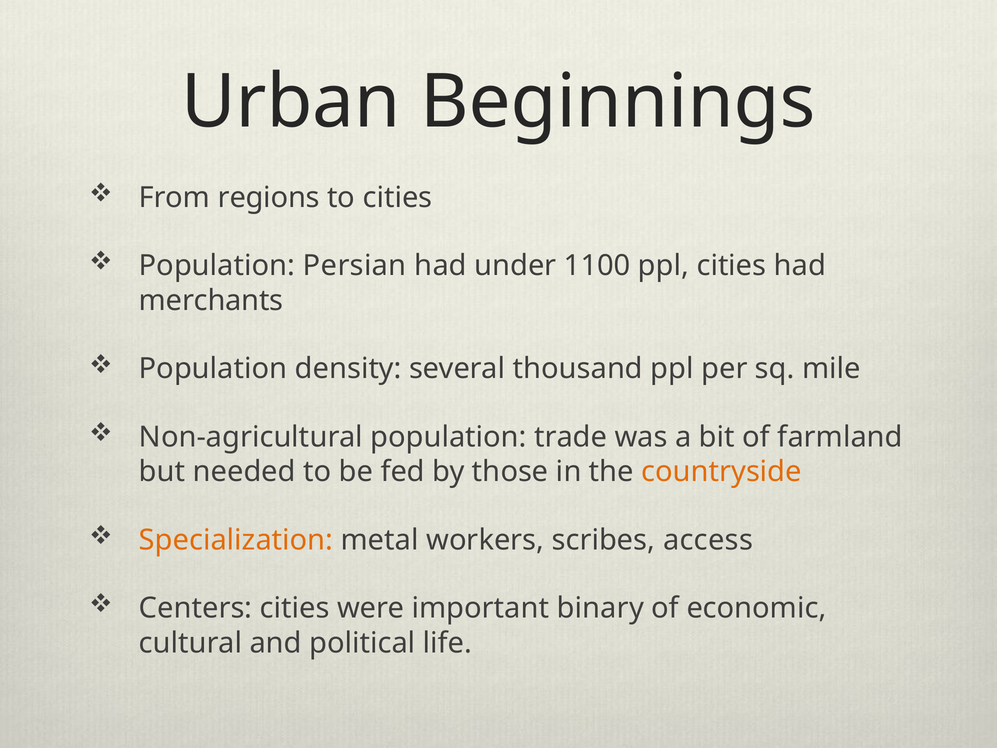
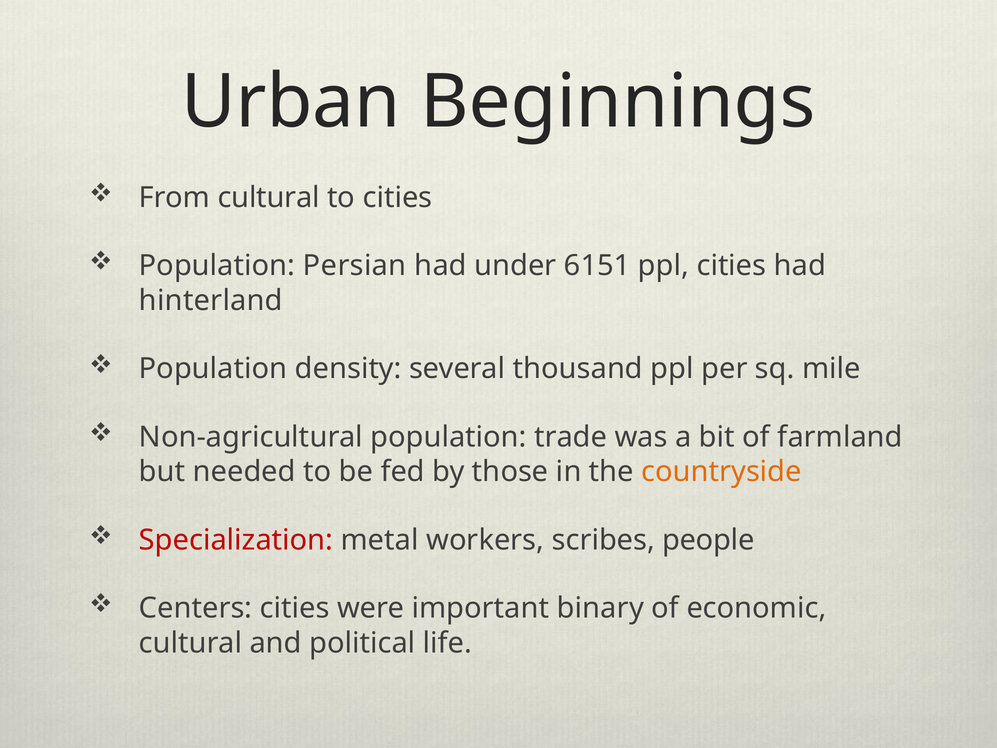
From regions: regions -> cultural (269, 197)
1100: 1100 -> 6151 (597, 266)
merchants: merchants -> hinterland (211, 301)
Specialization colour: orange -> red (236, 540)
access: access -> people (708, 540)
